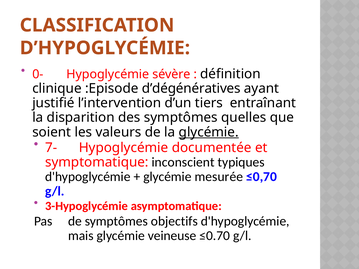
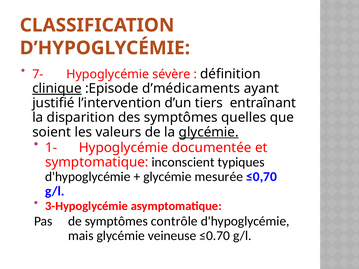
0-: 0- -> 7- (38, 74)
clinique underline: none -> present (57, 89)
d’dégénératives: d’dégénératives -> d’médicaments (191, 89)
7-: 7- -> 1- (51, 148)
objectifs: objectifs -> contrôle (174, 221)
